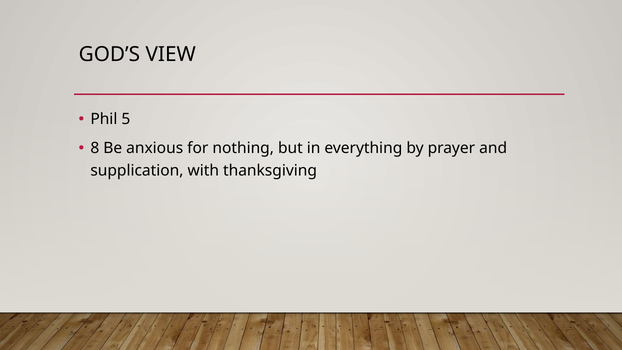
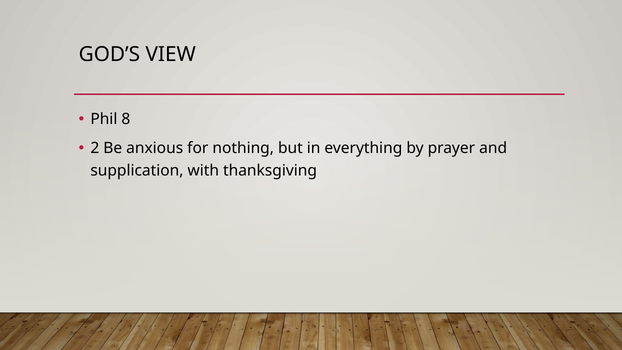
5: 5 -> 8 (126, 119)
8: 8 -> 2 (95, 148)
